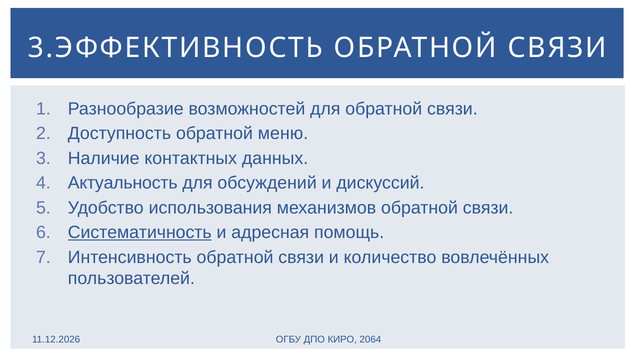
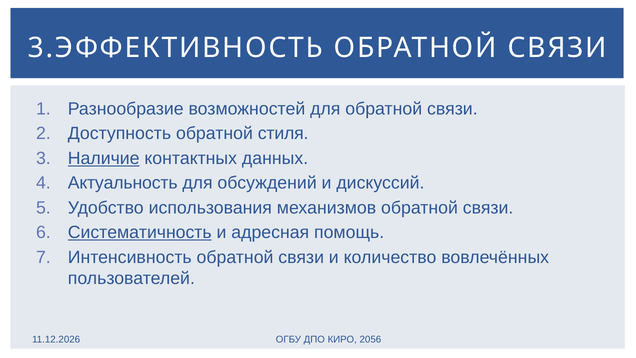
меню: меню -> стиля (283, 133)
Наличие underline: none -> present (104, 158)
2064: 2064 -> 2056 (370, 339)
